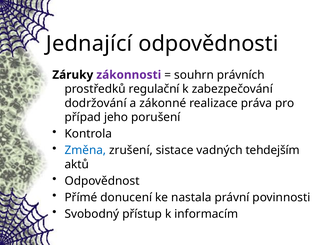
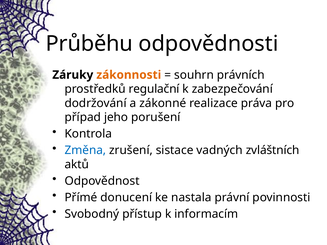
Jednající: Jednající -> Průběhu (89, 44)
zákonnosti colour: purple -> orange (129, 75)
tehdejším: tehdejším -> zvláštních (273, 150)
